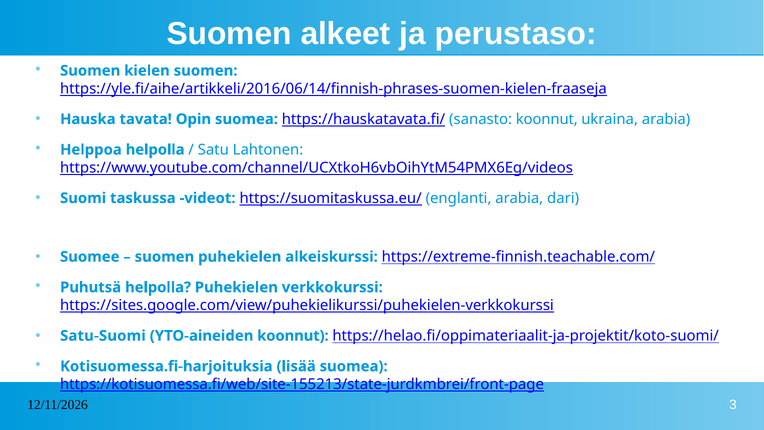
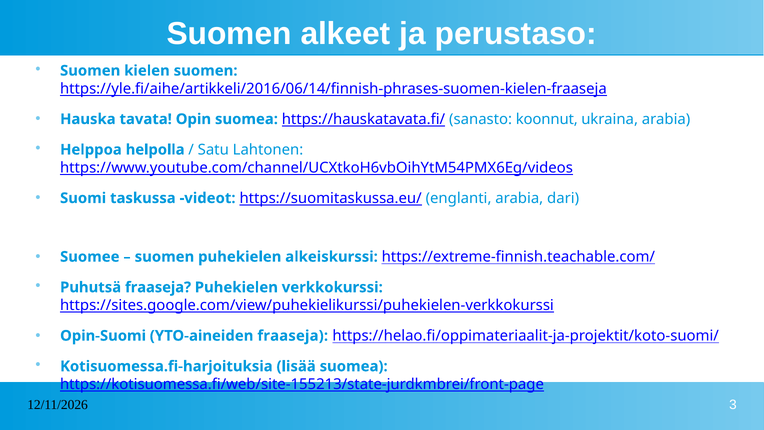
Puhutsä helpolla: helpolla -> fraaseja (158, 287)
Satu-Suomi: Satu-Suomi -> Opin-Suomi (103, 336)
YTO-aineiden koonnut: koonnut -> fraaseja (293, 336)
